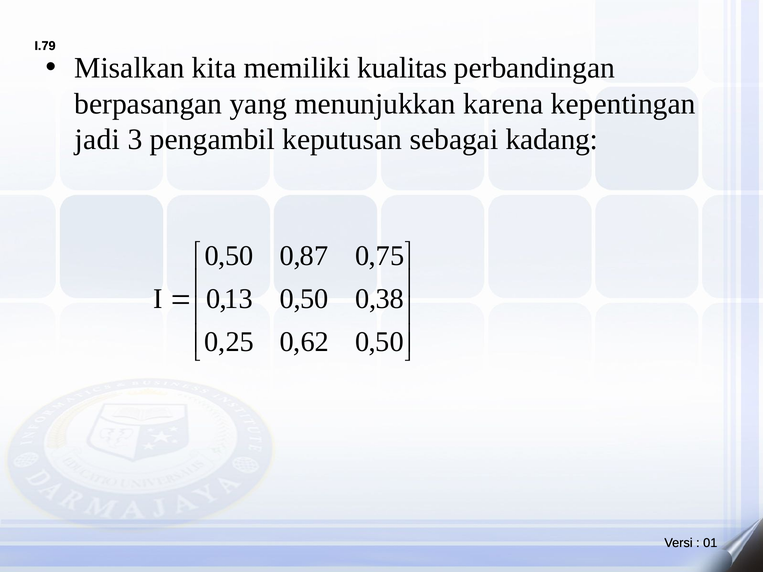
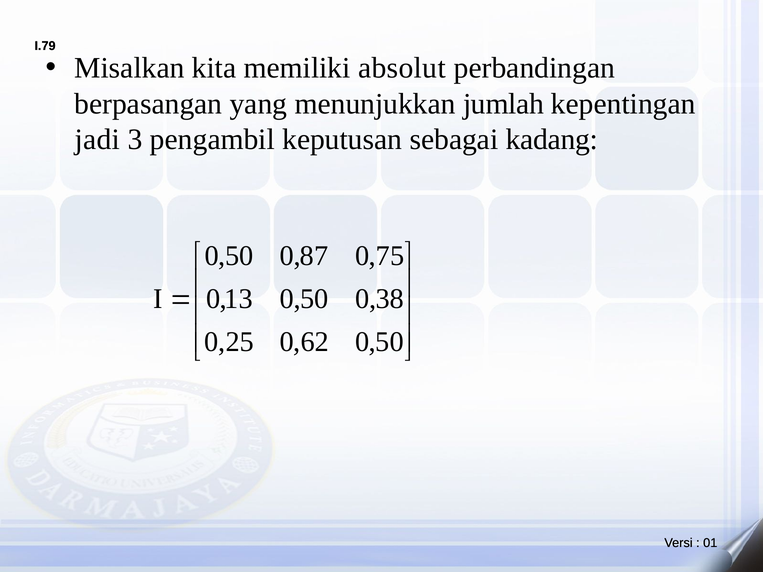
kualitas: kualitas -> absolut (402, 68)
karena: karena -> jumlah (503, 104)
